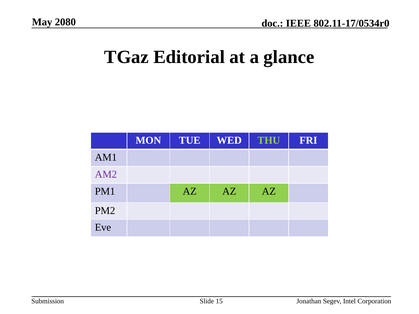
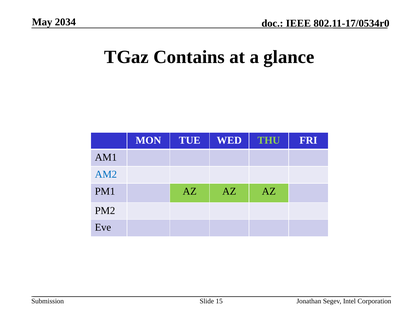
2080: 2080 -> 2034 (65, 22)
Editorial: Editorial -> Contains (189, 57)
AM2 colour: purple -> blue (106, 174)
